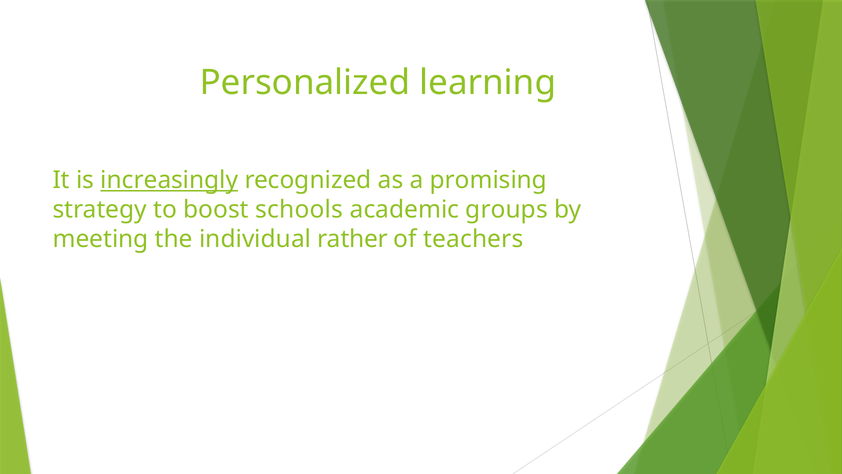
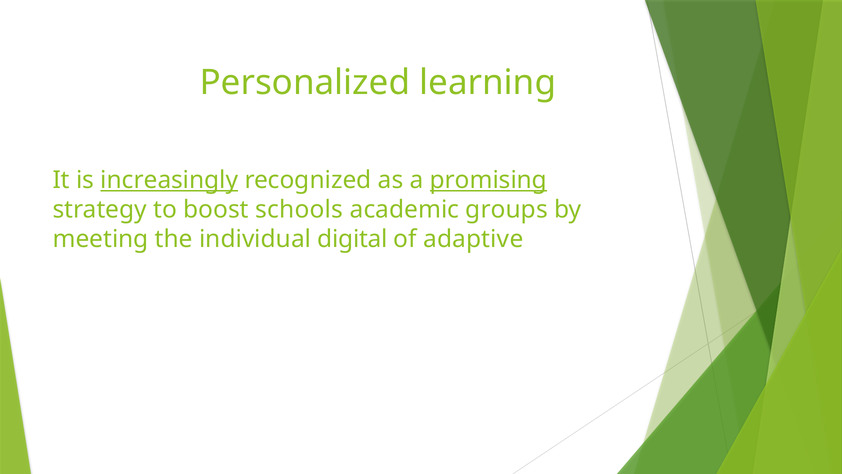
promising underline: none -> present (488, 180)
rather: rather -> digital (352, 239)
teachers: teachers -> adaptive (473, 239)
